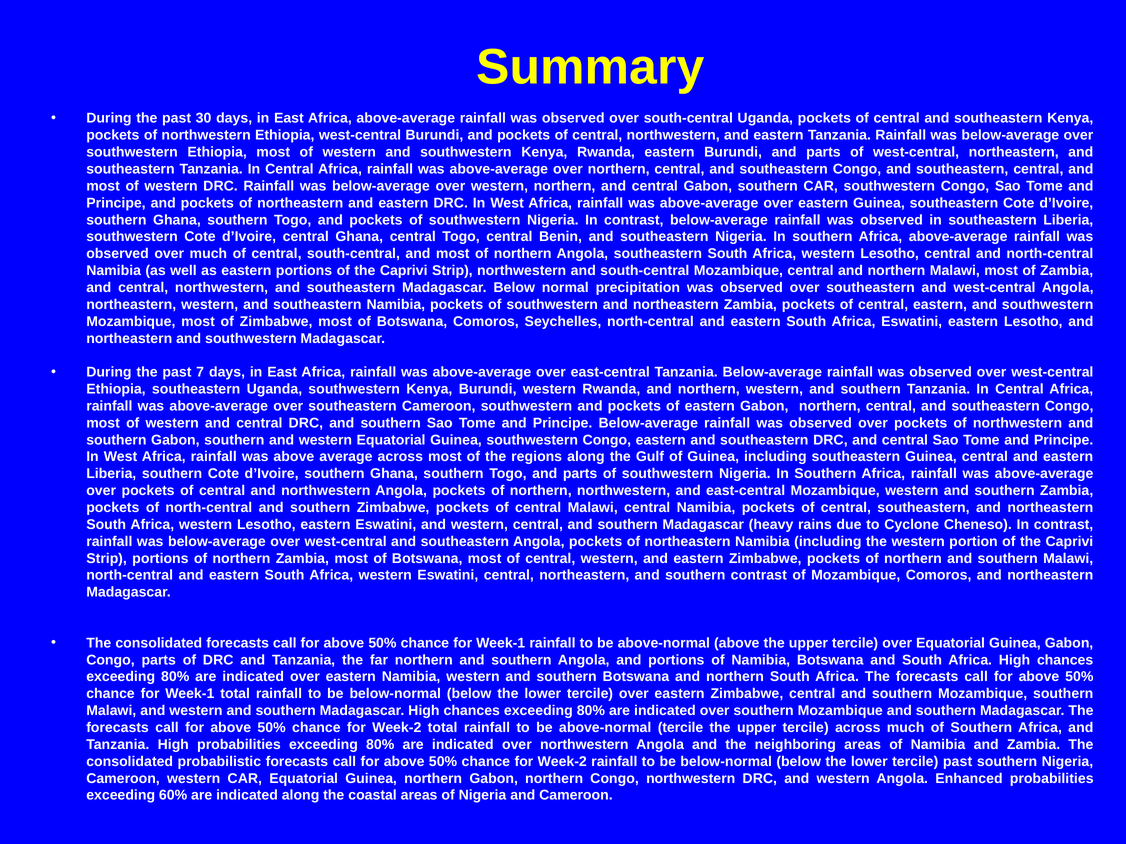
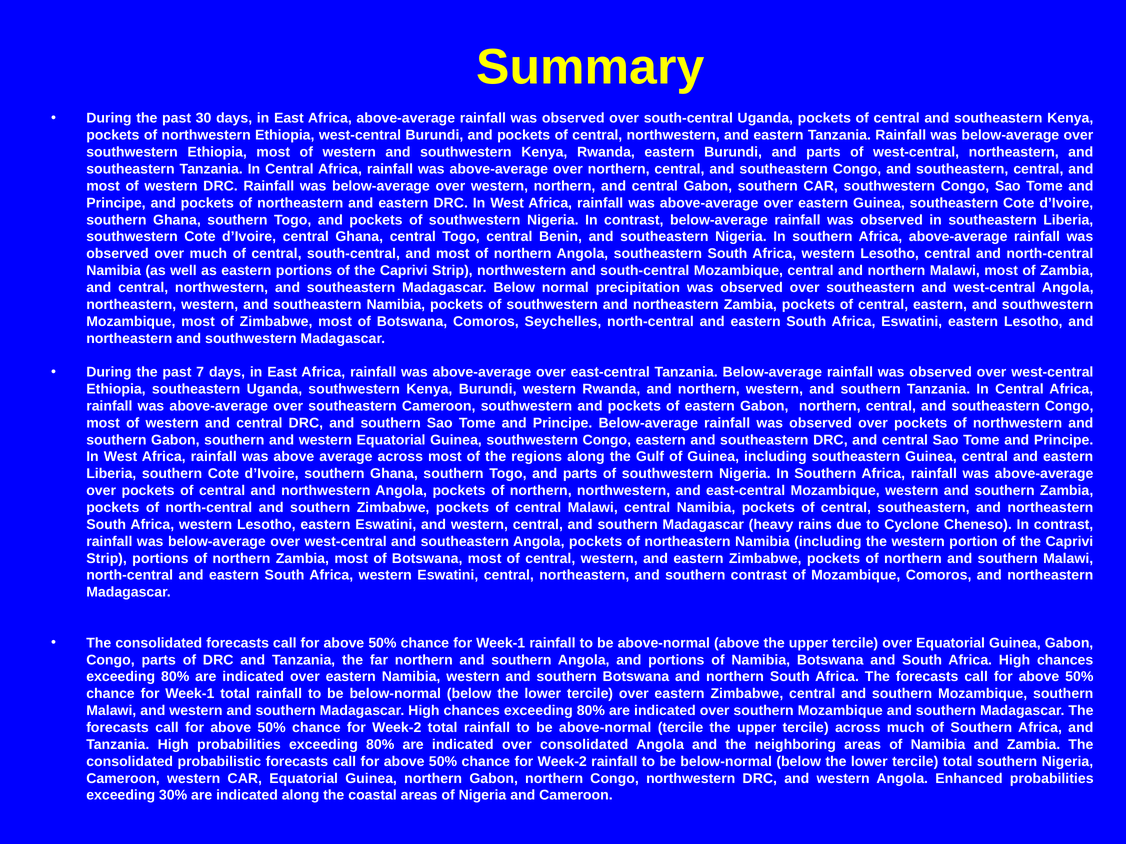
over northwestern: northwestern -> consolidated (584, 745)
tercile past: past -> total (958, 762)
60%: 60% -> 30% (173, 796)
